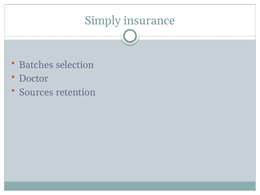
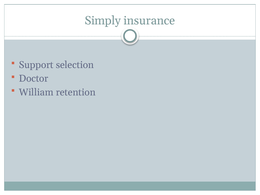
Batches: Batches -> Support (36, 65)
Sources: Sources -> William (36, 92)
